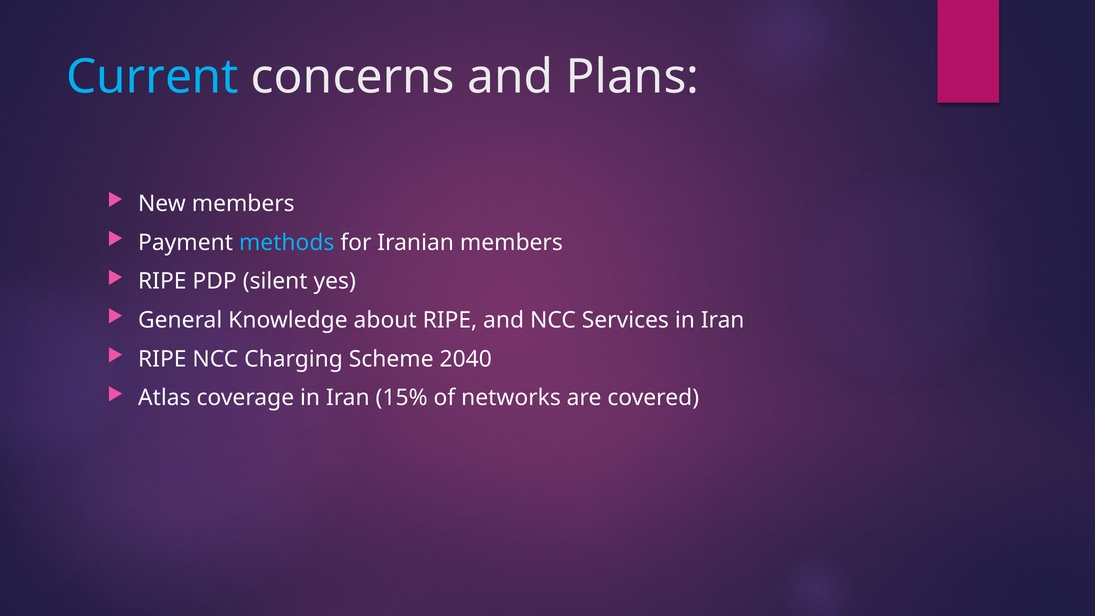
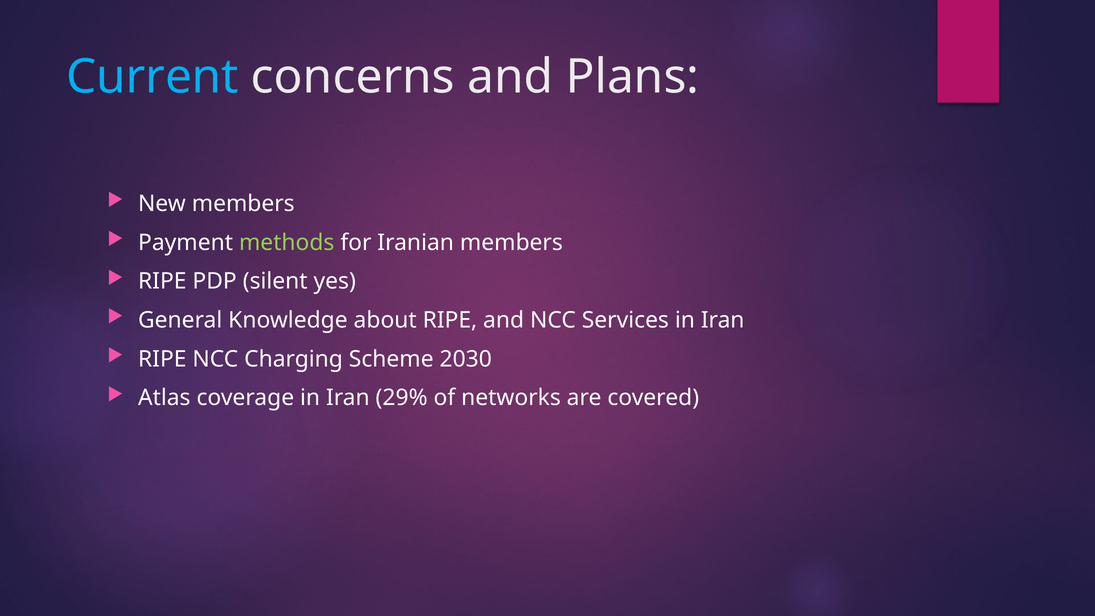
methods colour: light blue -> light green (287, 243)
2040: 2040 -> 2030 (466, 359)
15%: 15% -> 29% (402, 398)
